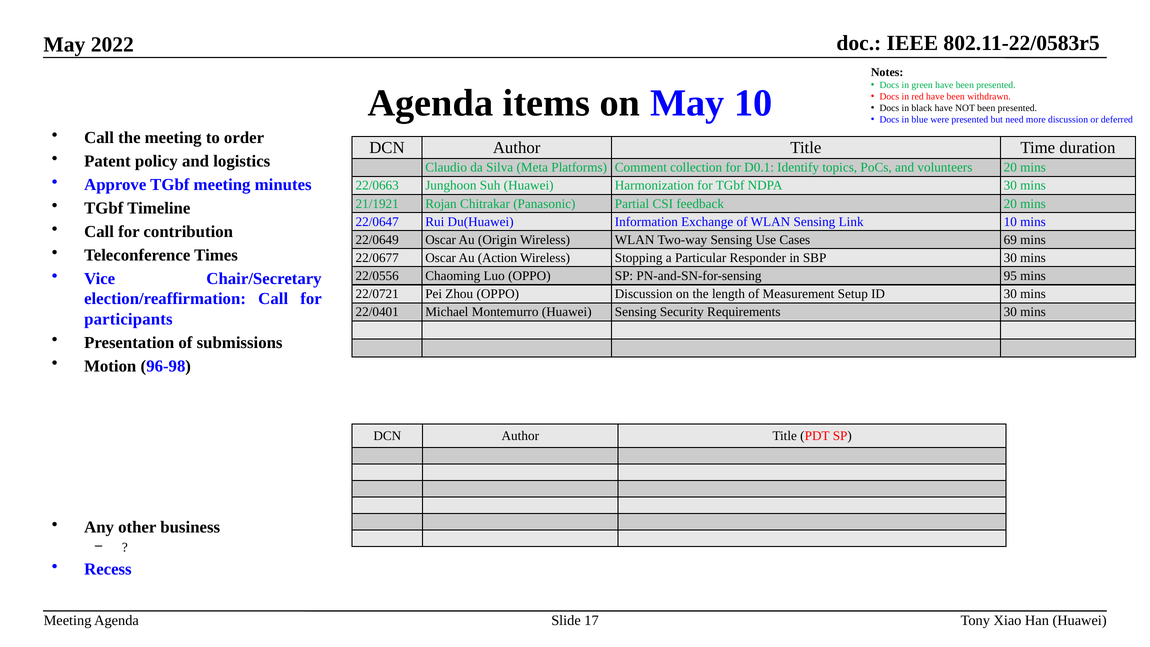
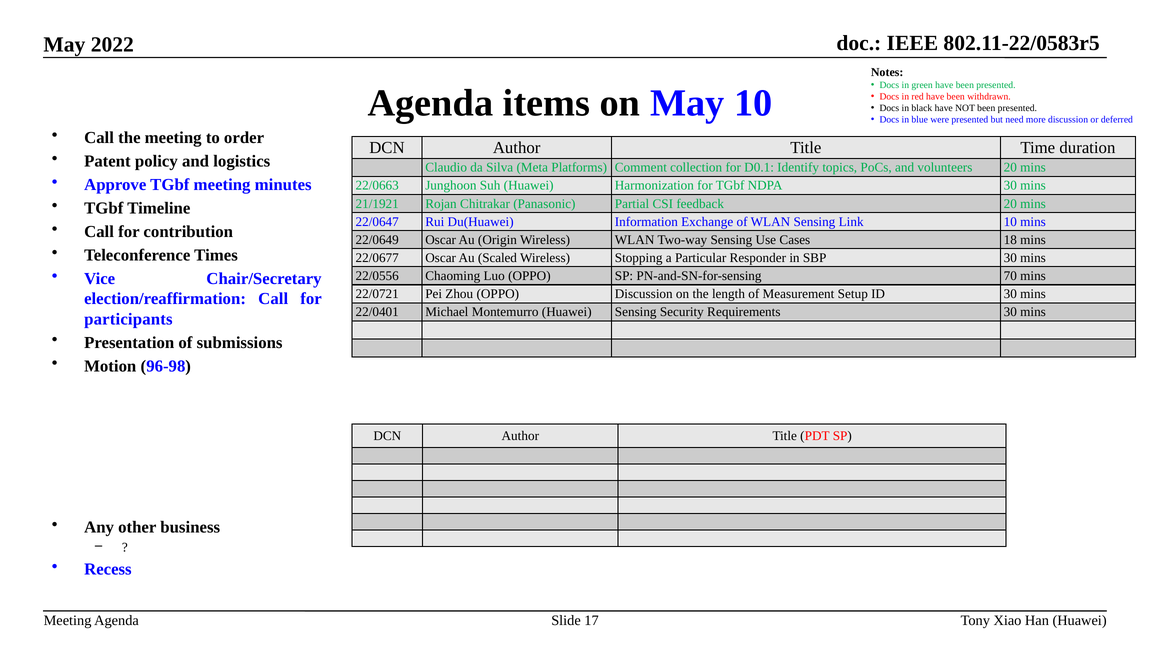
69: 69 -> 18 (1010, 240)
Action: Action -> Scaled (497, 258)
95: 95 -> 70 (1010, 276)
